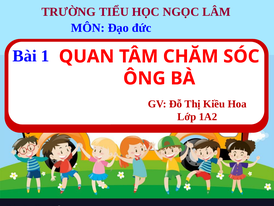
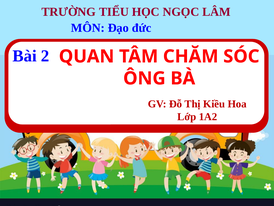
1: 1 -> 2 (45, 56)
